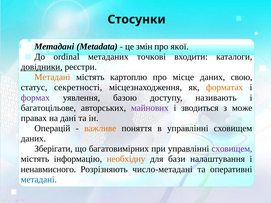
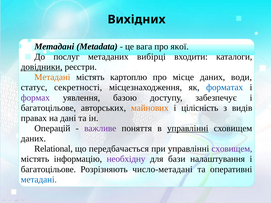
Стосунки: Стосунки -> Вихідних (137, 19)
змін: змін -> вага (144, 47)
ordinal: ordinal -> послуг (67, 57)
точкові: точкові -> вибірці (151, 57)
свою: свою -> води (241, 77)
форматах colour: orange -> blue (225, 88)
називають: називають -> забезпечує (216, 98)
майнових colour: purple -> orange (150, 108)
зводиться: зводиться -> цілісність (200, 108)
може: може -> видів (242, 108)
важливе colour: orange -> purple (100, 128)
управлінні underline: none -> present (188, 128)
Зберігати: Зберігати -> Relational (53, 149)
багатовимірних: багатовимірних -> передбачається (119, 149)
необхідну colour: orange -> purple (126, 159)
ненавмисного: ненавмисного -> багатоцільове (48, 169)
